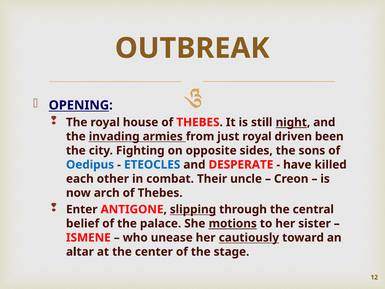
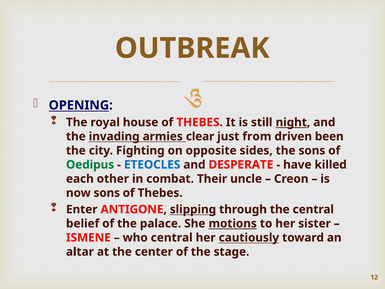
from: from -> clear (200, 136)
just royal: royal -> from (257, 136)
Oedipus colour: blue -> green (90, 165)
now arch: arch -> sons (107, 193)
who unease: unease -> central (172, 237)
